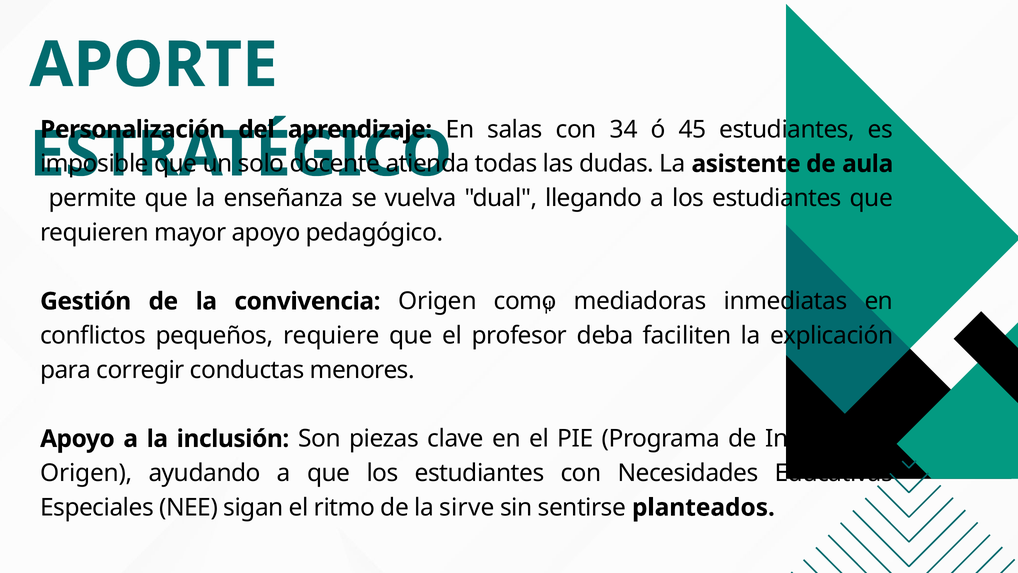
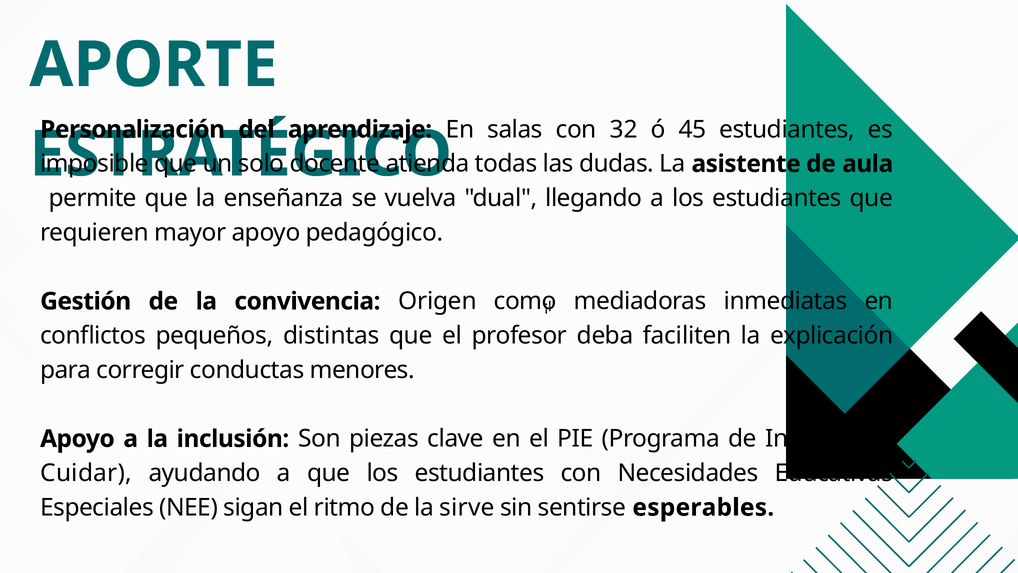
34: 34 -> 32 (624, 129)
requiere: requiere -> distintas (331, 336)
Origen: Origen -> Cuidar (86, 473)
planteados: planteados -> esperables (703, 507)
